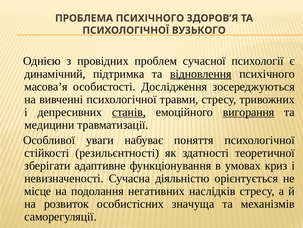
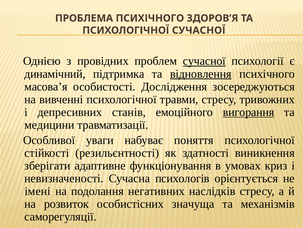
ПСИХОЛОГІЧНОЇ ВУЗЬКОГО: ВУЗЬКОГО -> СУЧАСНОЇ (199, 30)
сучасної underline: none -> present (204, 61)
станів underline: present -> none (129, 112)
теоретичної: теоретичної -> виникнення (265, 152)
діяльністю: діяльністю -> психологів (182, 178)
місце: місце -> імені (38, 191)
